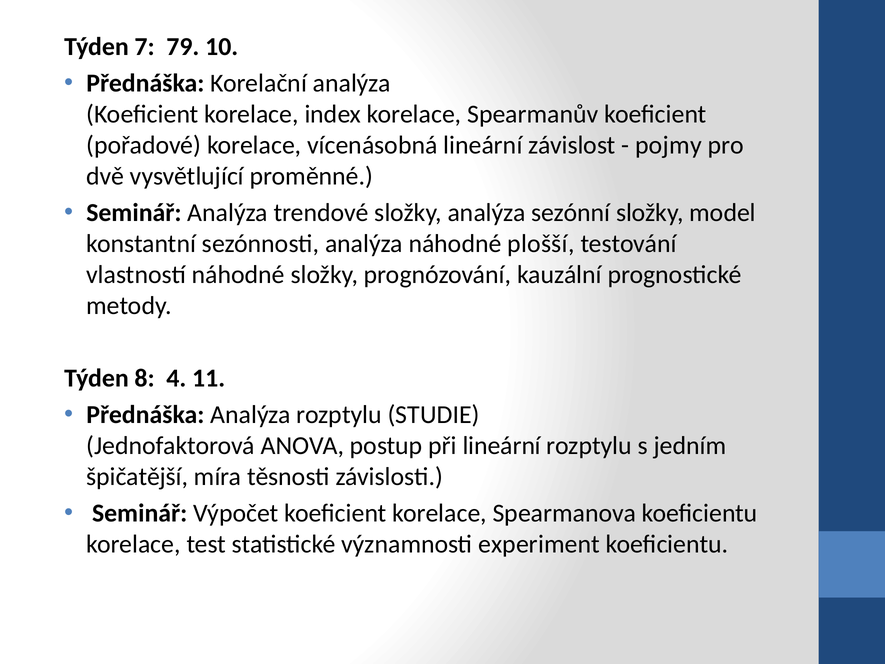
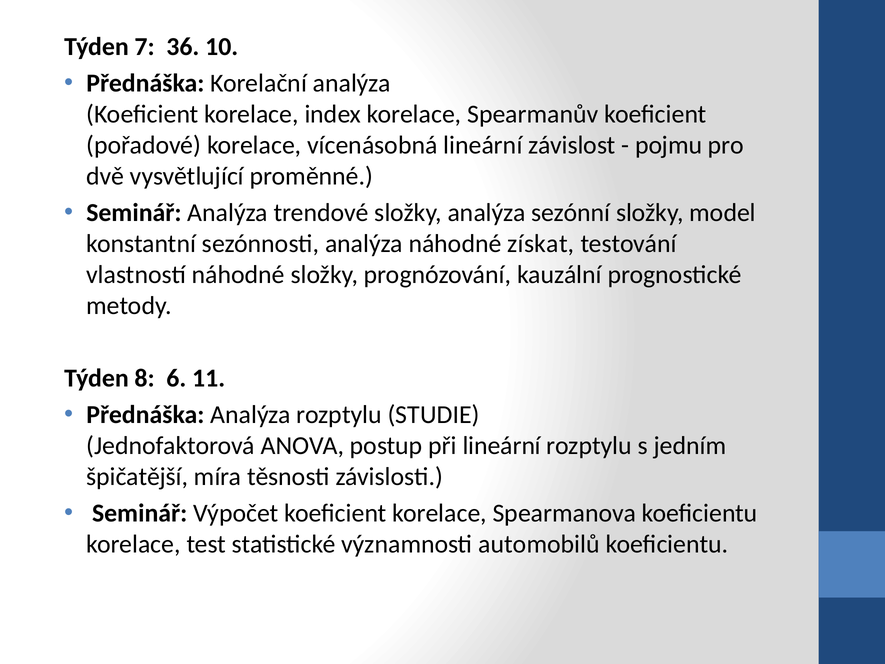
79: 79 -> 36 (183, 47)
pojmy: pojmy -> pojmu (669, 145)
plošší: plošší -> získat (541, 244)
4: 4 -> 6 (176, 378)
experiment: experiment -> automobilů (539, 544)
